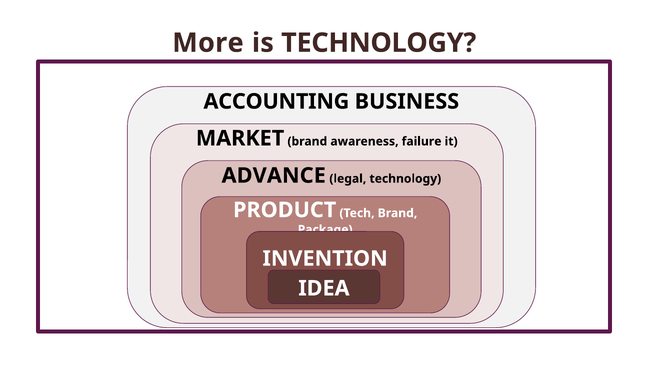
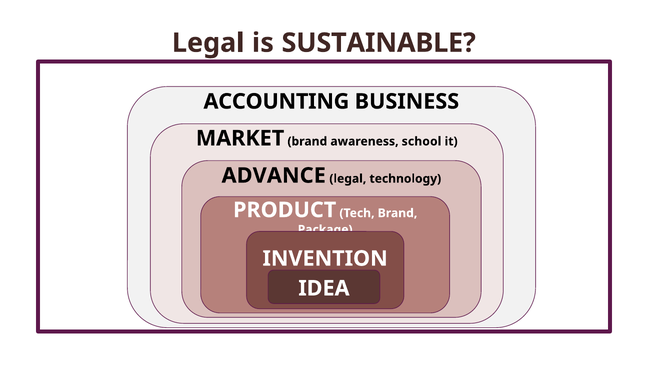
More: More -> Legal (208, 43)
is TECHNOLOGY: TECHNOLOGY -> SUSTAINABLE (379, 43)
failure: failure -> school (422, 141)
